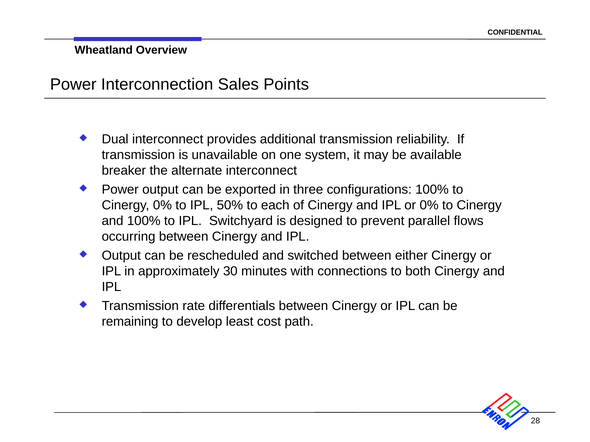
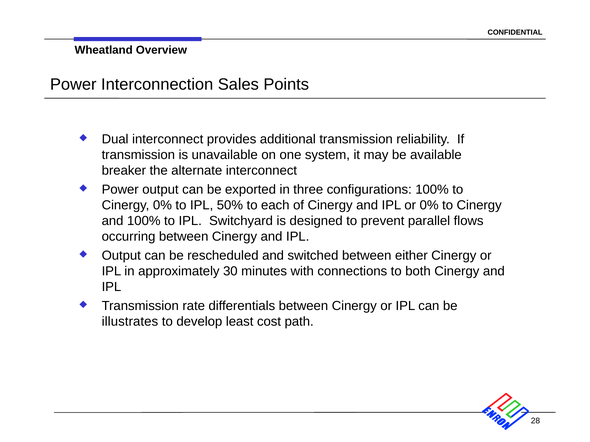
remaining: remaining -> illustrates (130, 322)
